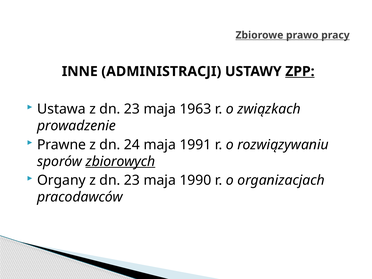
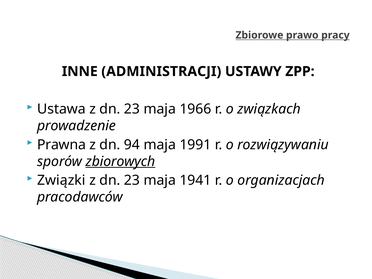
ZPP underline: present -> none (300, 71)
1963: 1963 -> 1966 (195, 109)
Prawne: Prawne -> Prawna (61, 145)
24: 24 -> 94 (132, 145)
Organy: Organy -> Związki (61, 180)
1990: 1990 -> 1941 (195, 180)
